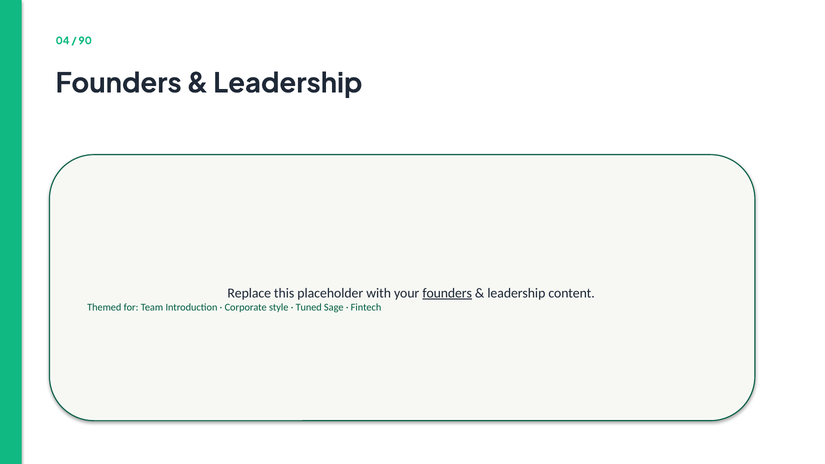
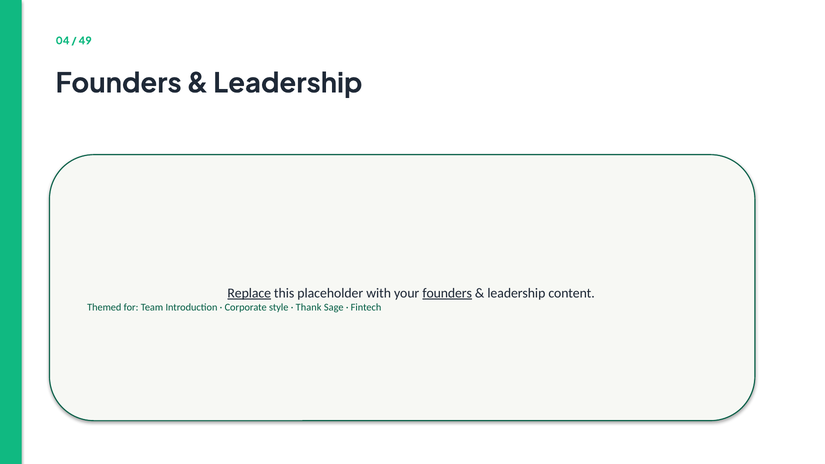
90: 90 -> 49 (85, 41)
Replace underline: none -> present (249, 293)
Tuned: Tuned -> Thank (309, 307)
